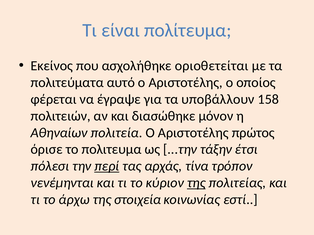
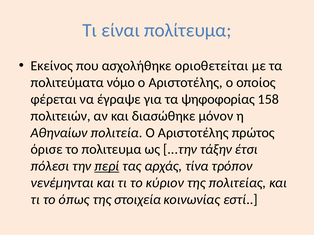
αυτό: αυτό -> νόμο (121, 83)
υποβάλλουν: υποβάλλουν -> ψηφοφορίας (218, 99)
της underline: present -> none (196, 183)
άρχω: άρχω -> όπως (74, 200)
